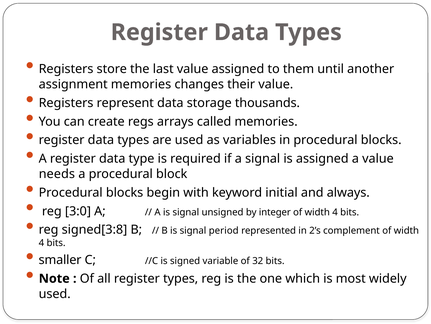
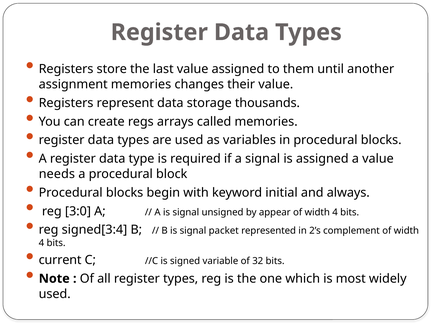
integer: integer -> appear (275, 212)
signed[3:8: signed[3:8 -> signed[3:4 (95, 229)
period: period -> packet (224, 230)
smaller: smaller -> current (60, 259)
